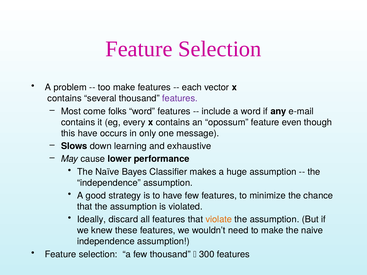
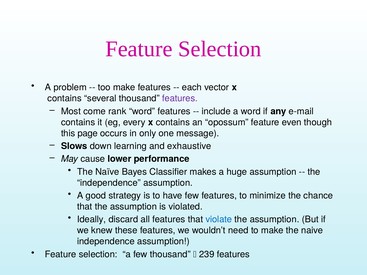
folks: folks -> rank (117, 111)
this have: have -> page (88, 133)
violate colour: orange -> blue (219, 220)
300: 300 -> 239 (207, 254)
